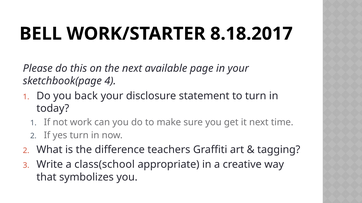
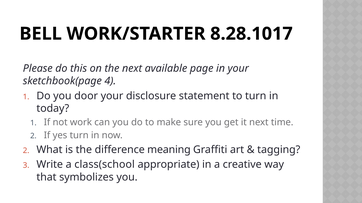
8.18.2017: 8.18.2017 -> 8.28.1017 (251, 34)
back: back -> door (86, 96)
teachers: teachers -> meaning (169, 150)
